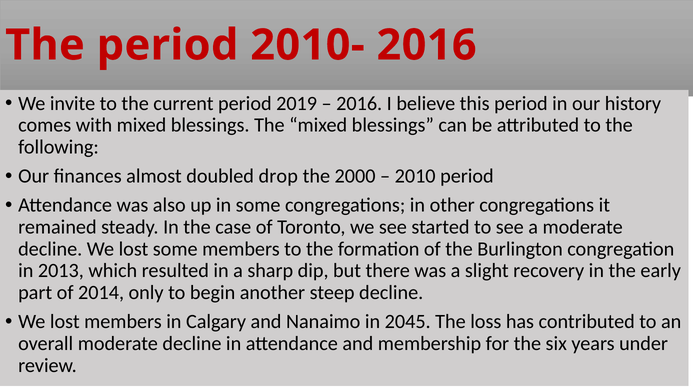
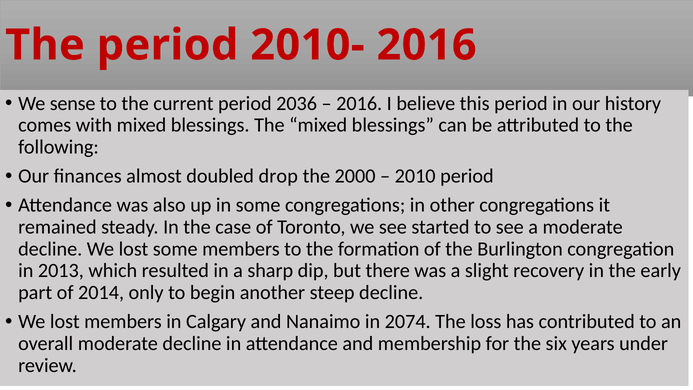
invite: invite -> sense (73, 103)
2019: 2019 -> 2036 (297, 103)
2045: 2045 -> 2074 (408, 321)
